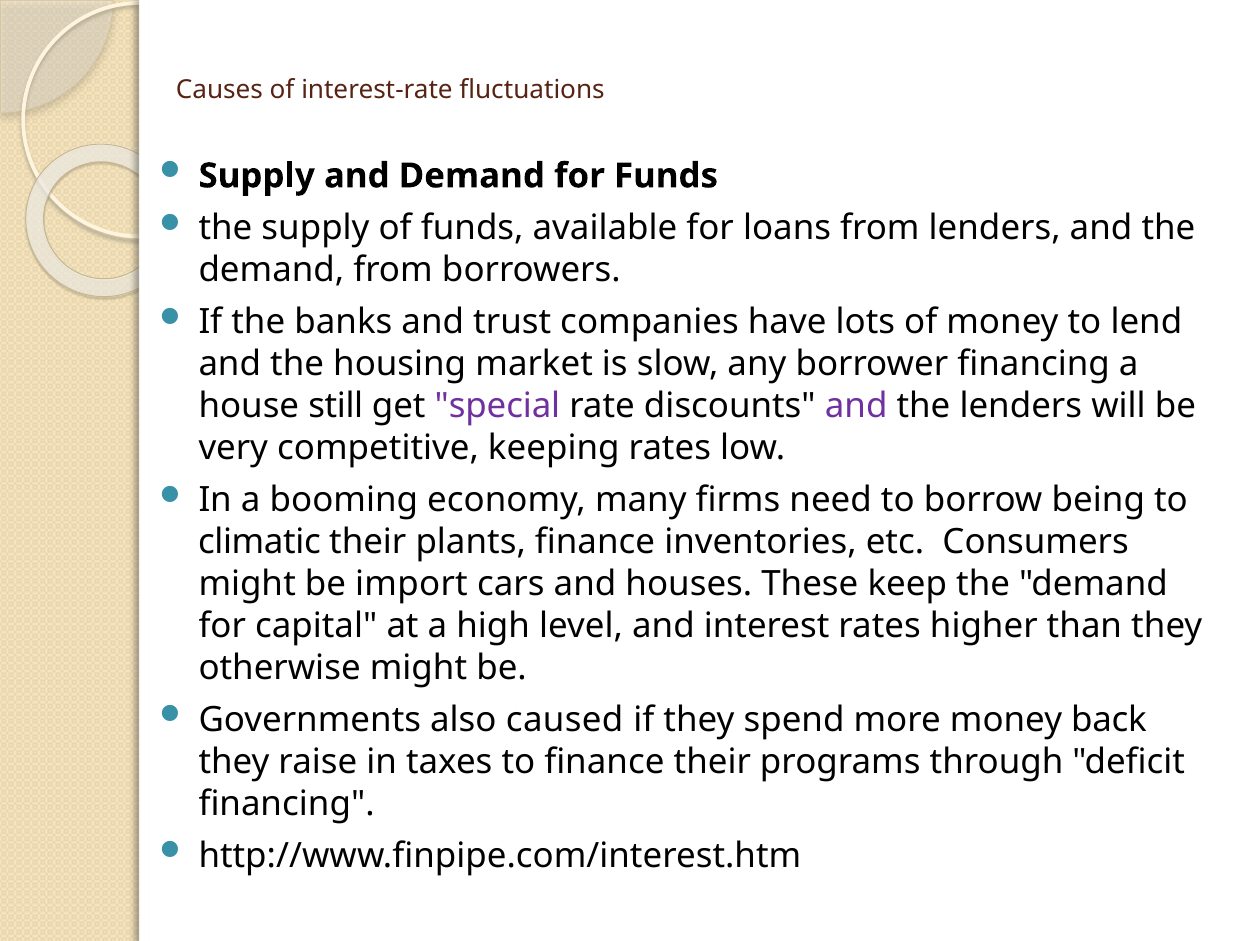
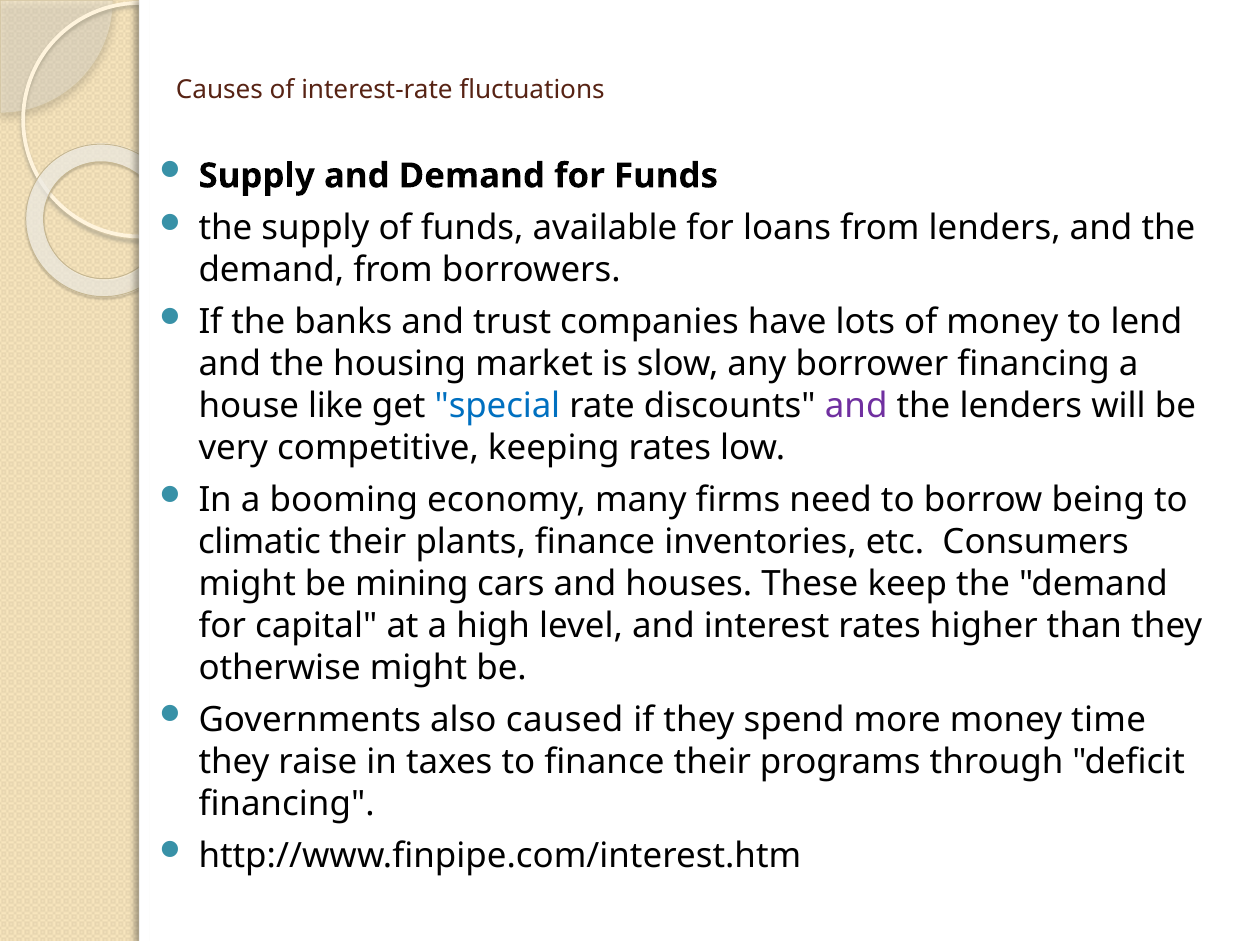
still: still -> like (336, 406)
special colour: purple -> blue (497, 406)
import: import -> mining (412, 584)
back: back -> time (1109, 720)
